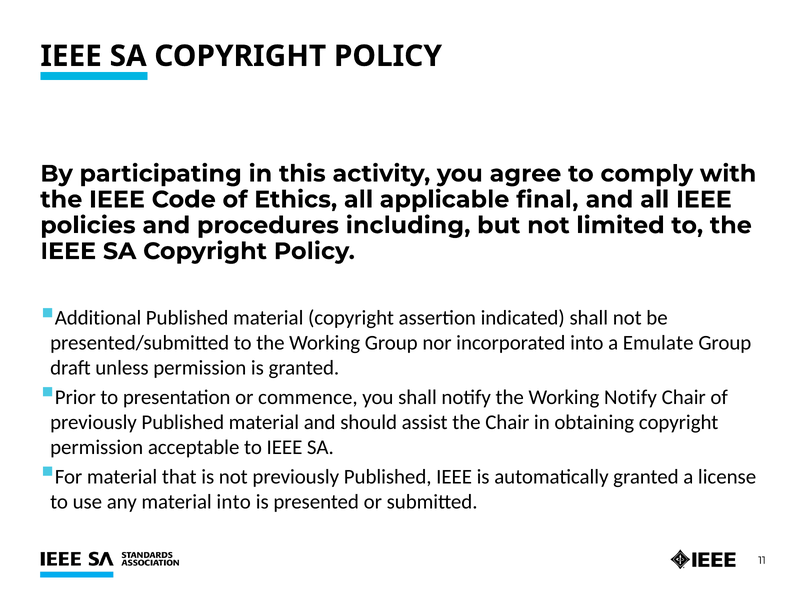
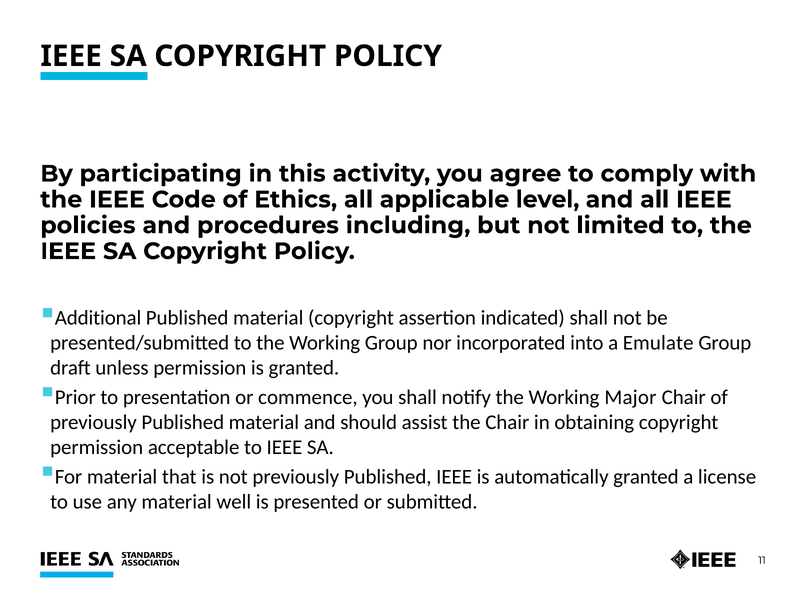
final: final -> level (548, 200)
Working Notify: Notify -> Major (630, 398)
material into: into -> well (234, 502)
